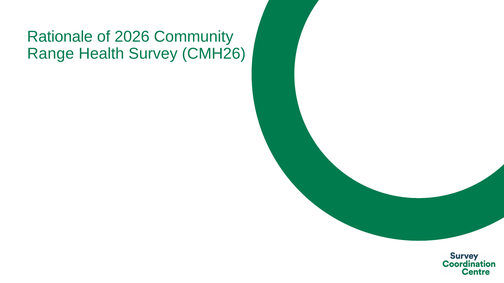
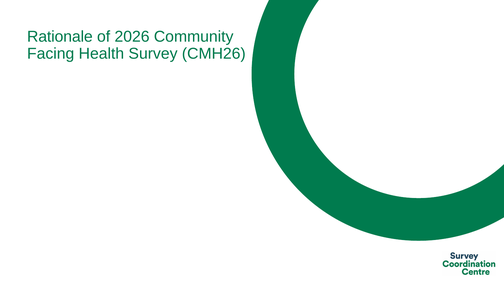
Range: Range -> Facing (51, 54)
